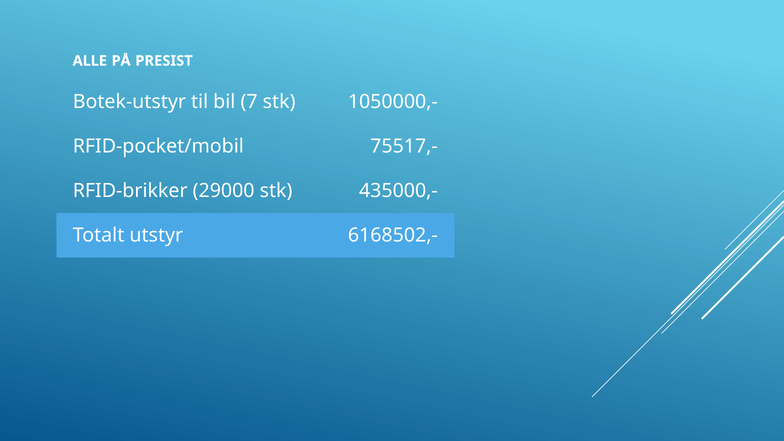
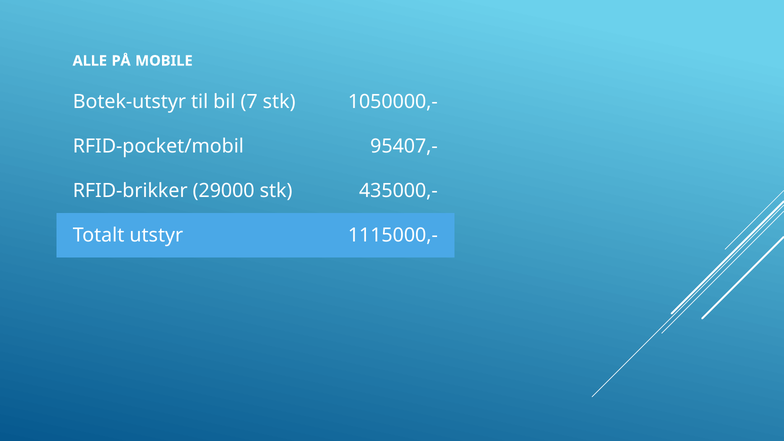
PRESIST: PRESIST -> MOBILE (164, 61)
75517,-: 75517,- -> 95407,- (404, 146)
6168502,-: 6168502,- -> 1115000,- (393, 236)
